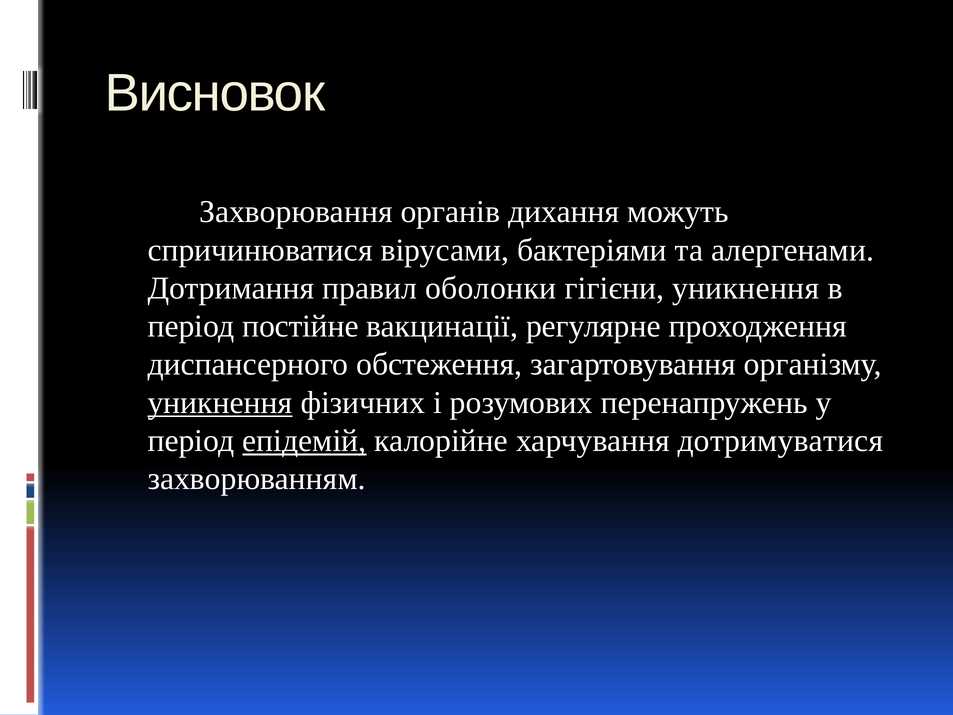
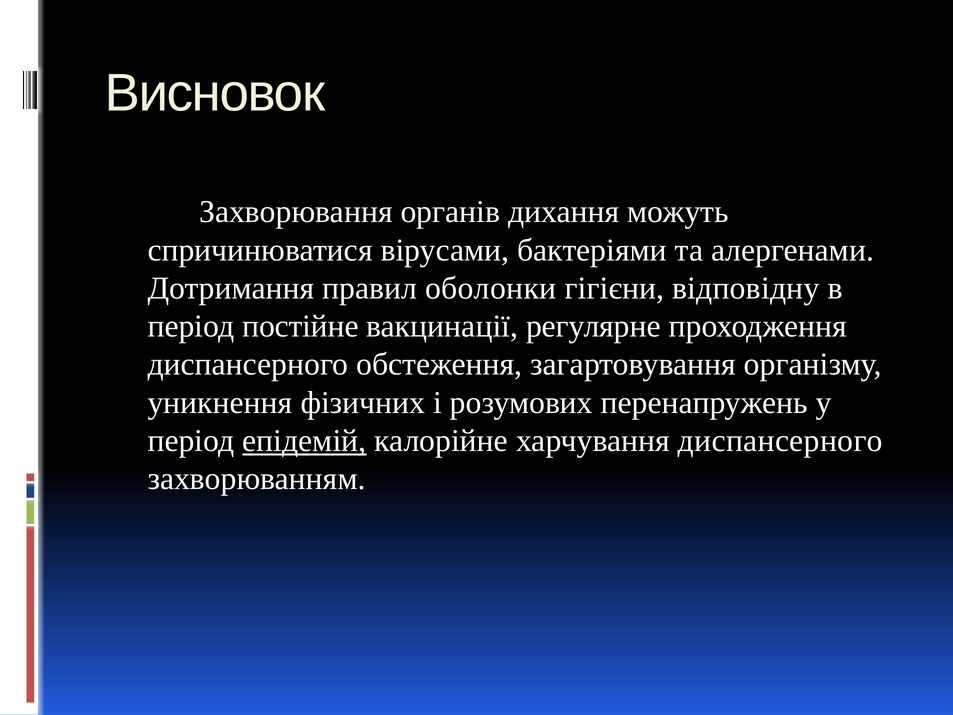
гігієни уникнення: уникнення -> відповідну (746, 288)
уникнення underline: present -> none (220, 402)
харчування дотримуватися: дотримуватися -> диспансерного (780, 441)
